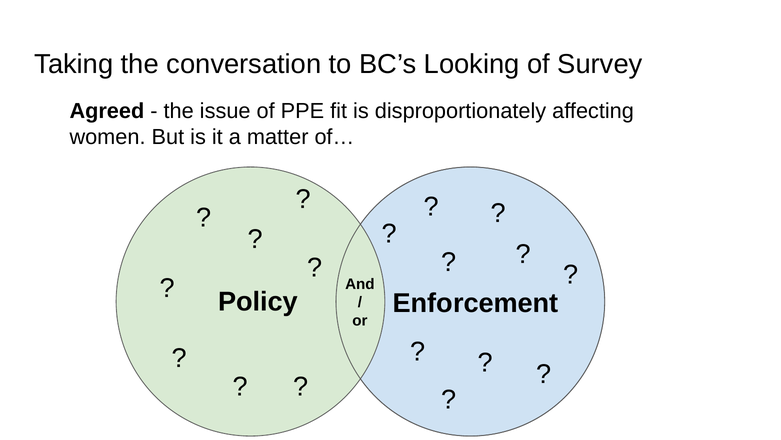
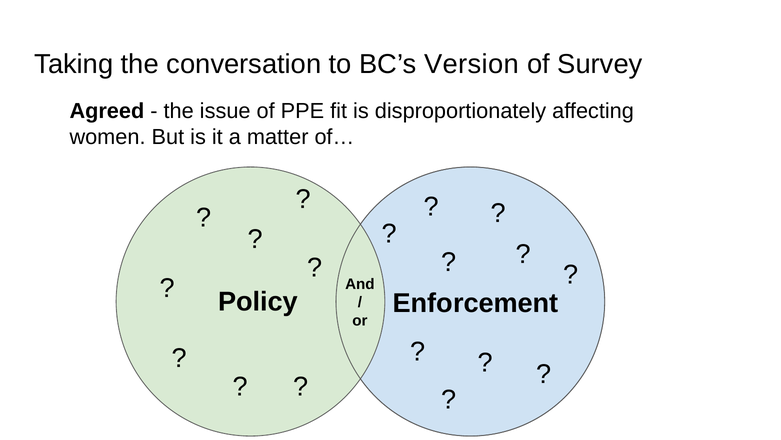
Looking: Looking -> Version (472, 64)
